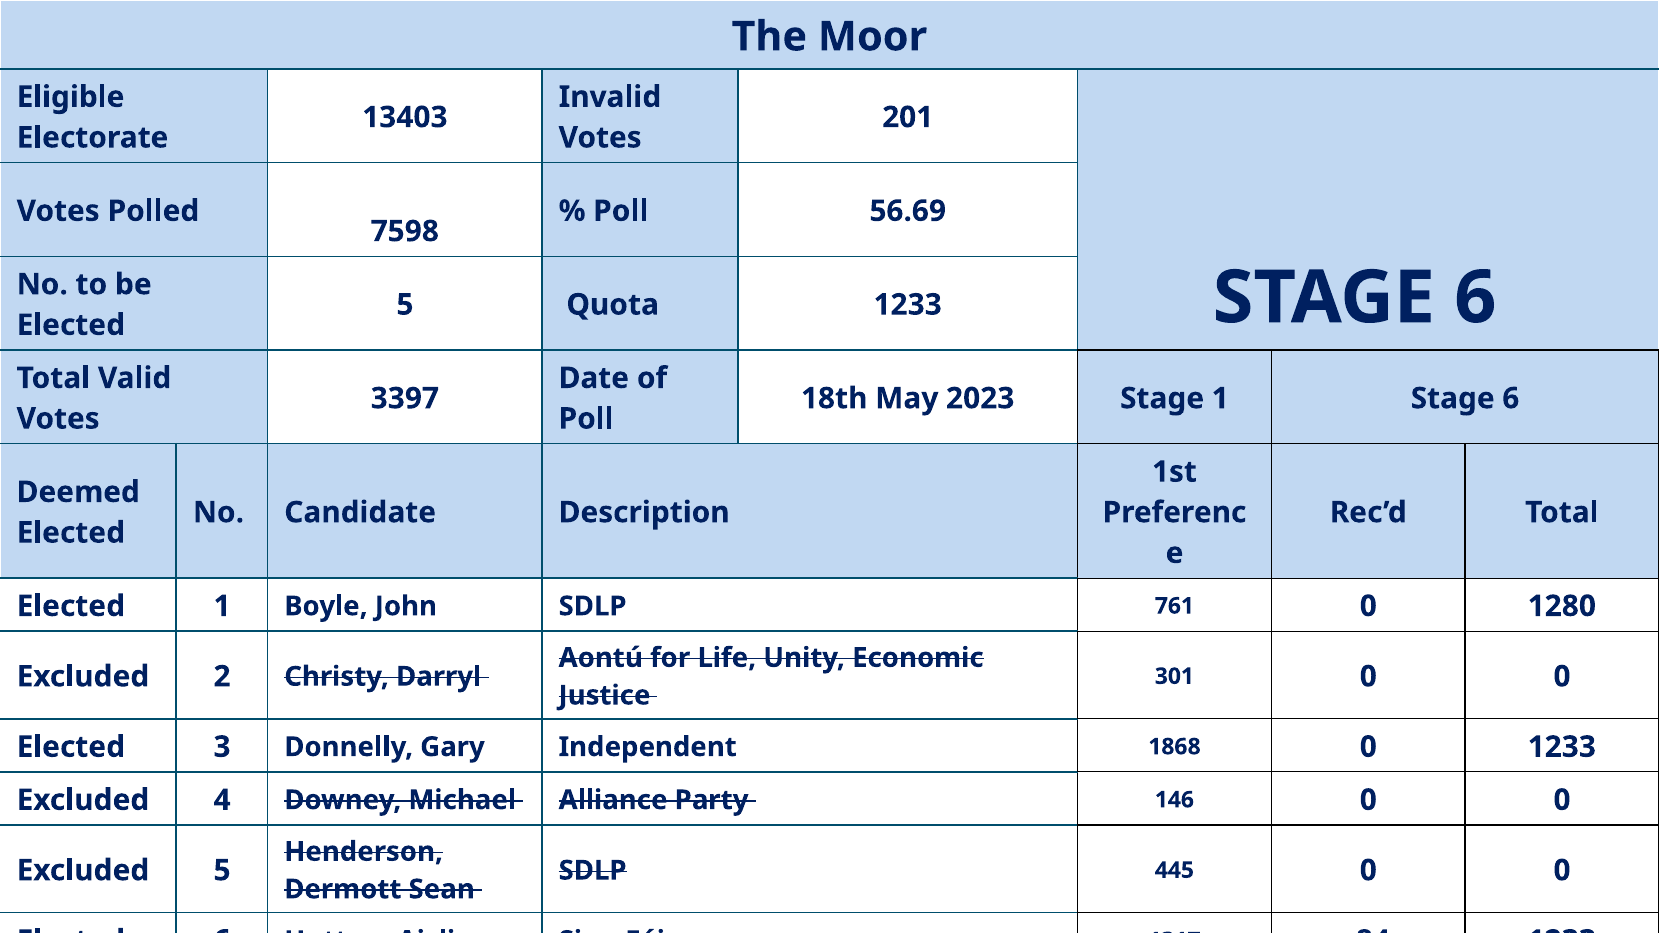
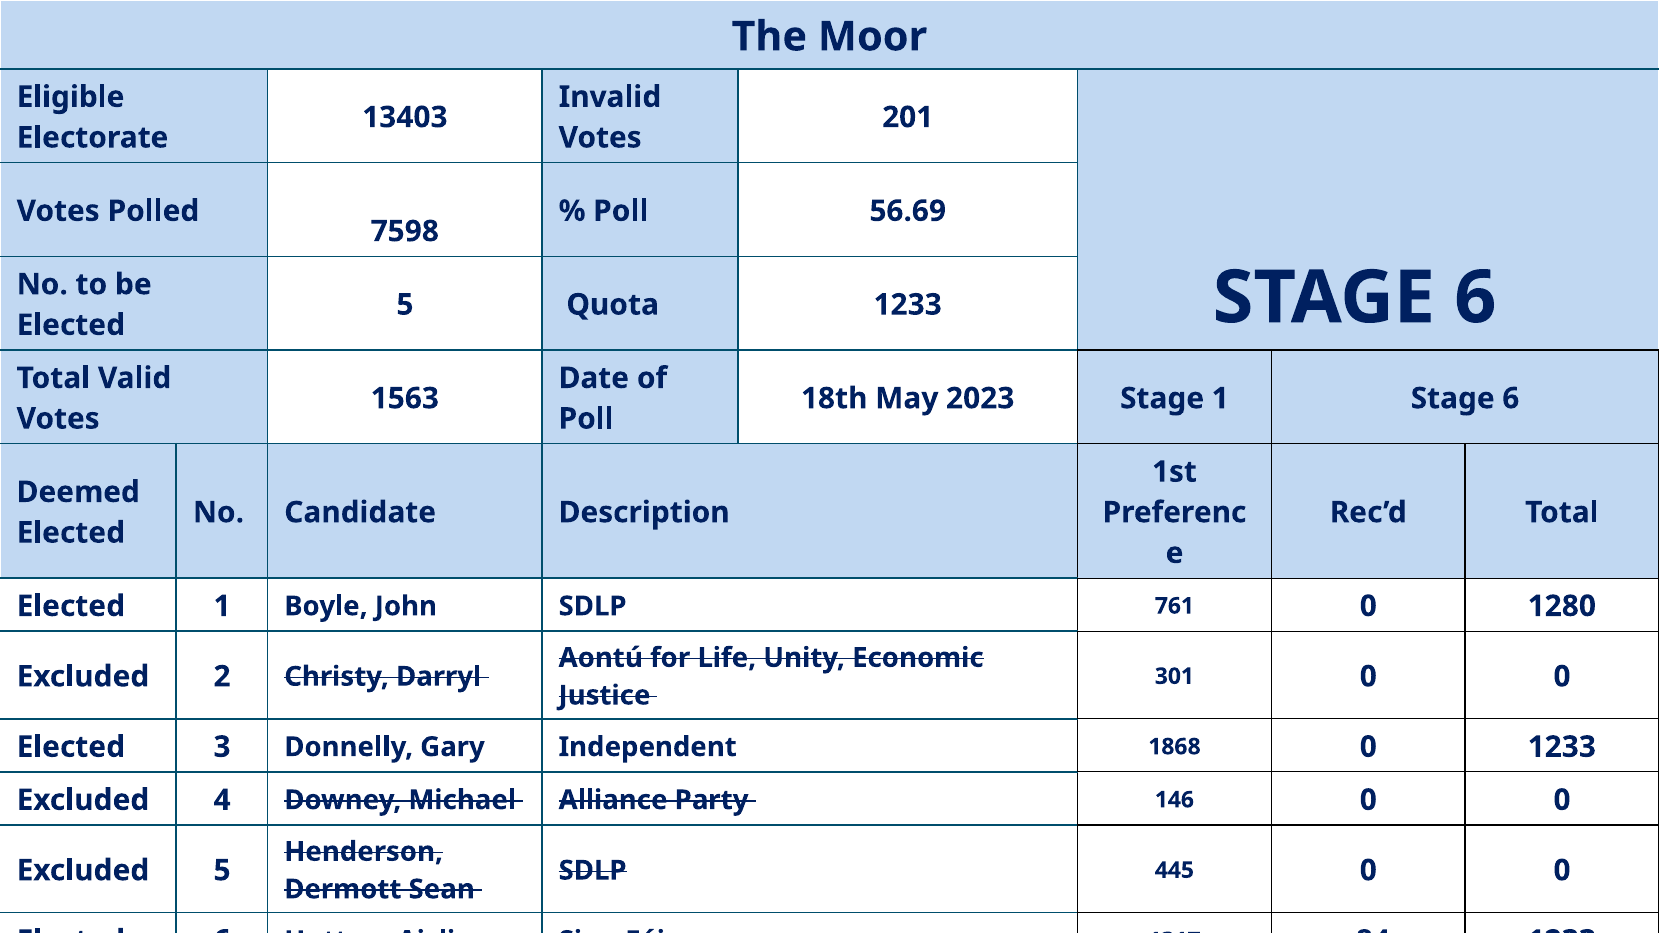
3397: 3397 -> 1563 (405, 399)
